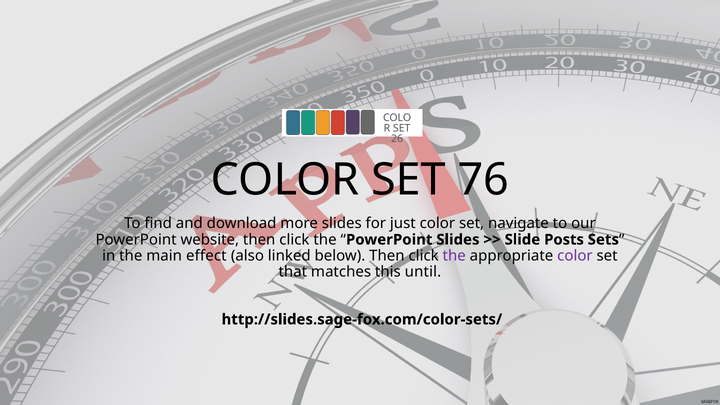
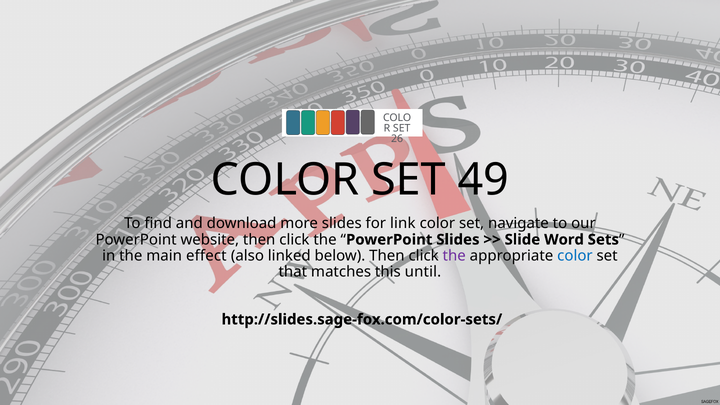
76: 76 -> 49 (483, 180)
just: just -> link (403, 223)
Posts: Posts -> Word (564, 240)
color colour: purple -> blue (575, 256)
